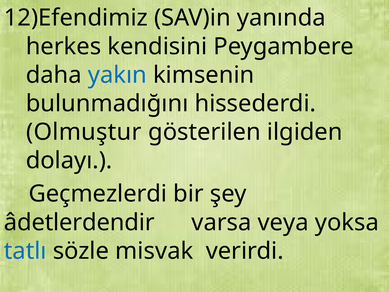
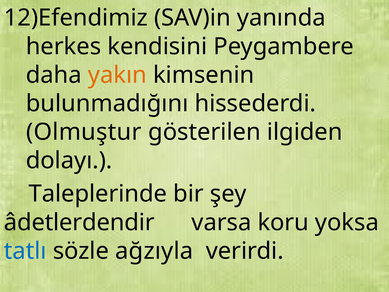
yakın colour: blue -> orange (117, 75)
Geçmezlerdi: Geçmezlerdi -> Taleplerinde (98, 194)
veya: veya -> koru (283, 222)
misvak: misvak -> ağzıyla (154, 251)
